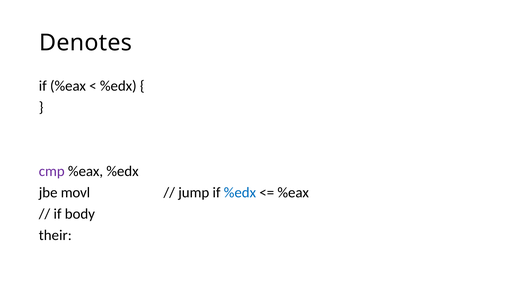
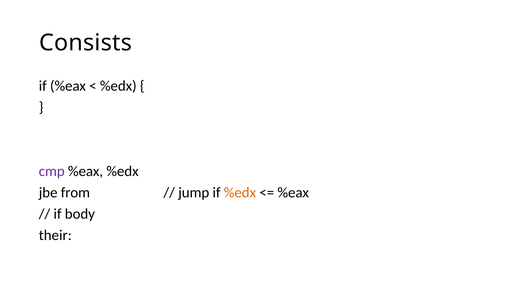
Denotes: Denotes -> Consists (86, 43)
movl: movl -> from (75, 193)
%edx colour: blue -> orange (240, 193)
